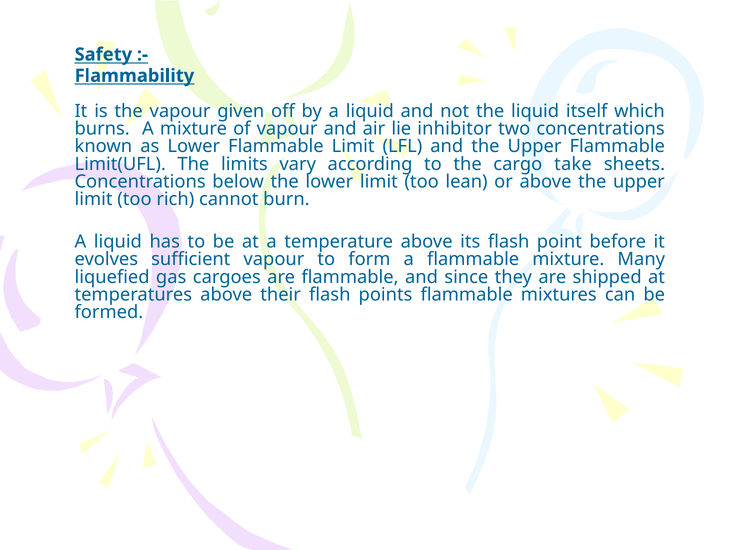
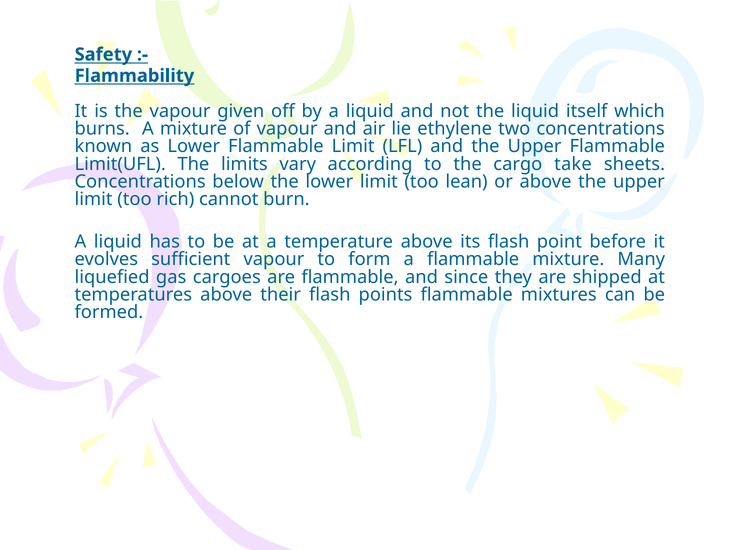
inhibitor: inhibitor -> ethylene (455, 129)
